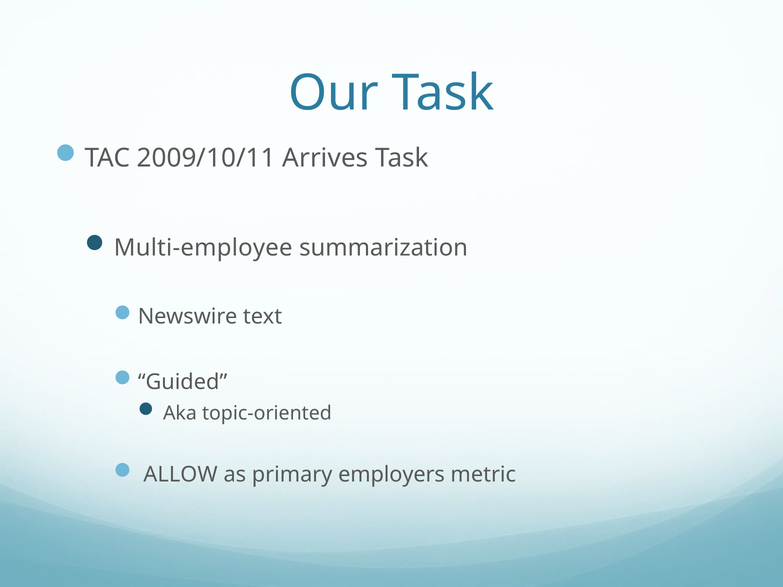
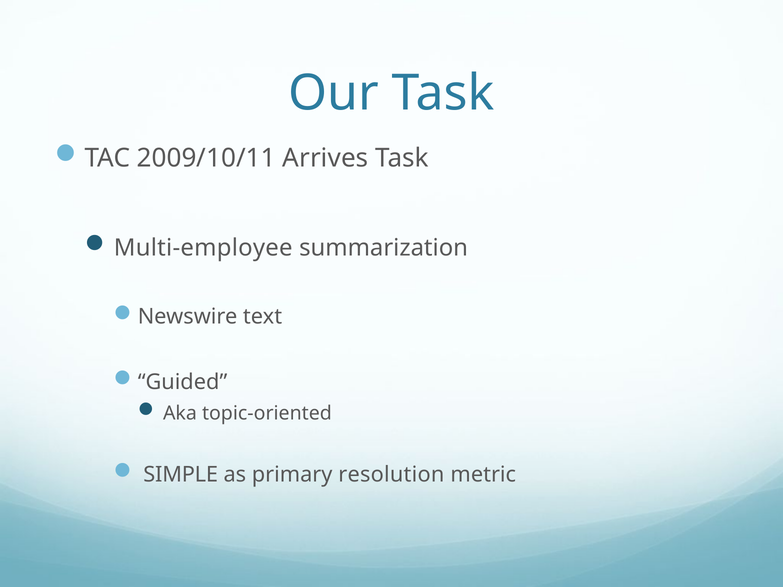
ALLOW: ALLOW -> SIMPLE (181, 475)
employers: employers -> resolution (391, 475)
